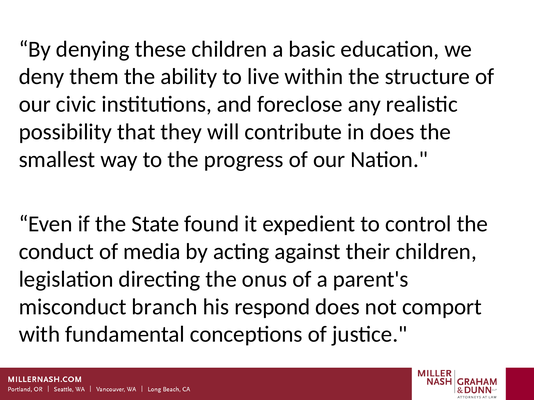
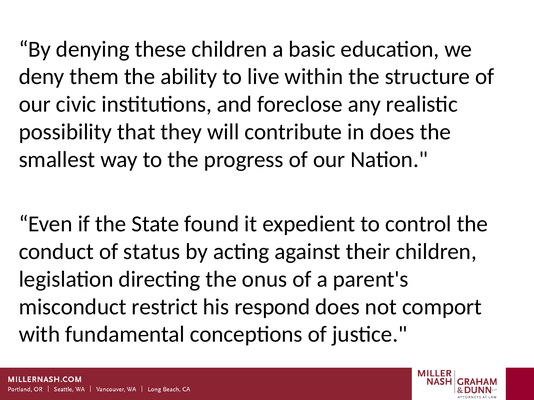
media: media -> status (152, 252)
branch: branch -> restrict (165, 307)
